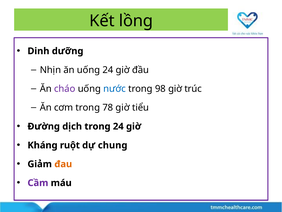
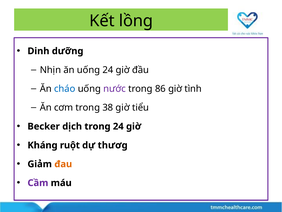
cháo colour: purple -> blue (65, 89)
nước colour: blue -> purple (115, 89)
98: 98 -> 86 (160, 89)
trúc: trúc -> tình (193, 89)
78: 78 -> 38 (108, 107)
Đường: Đường -> Becker (44, 126)
chung: chung -> thươg (113, 145)
